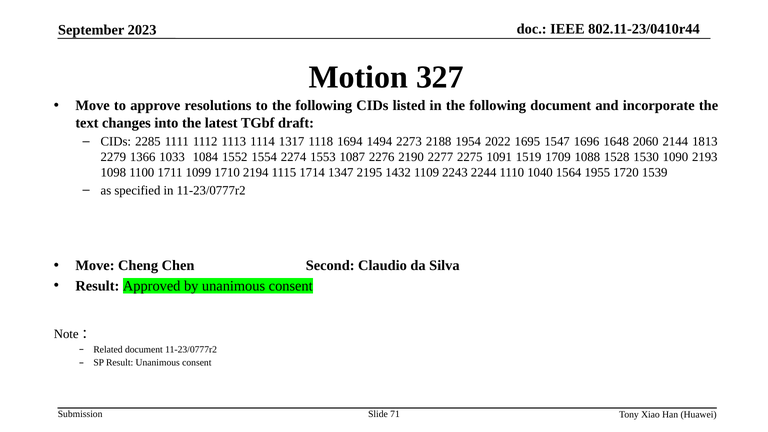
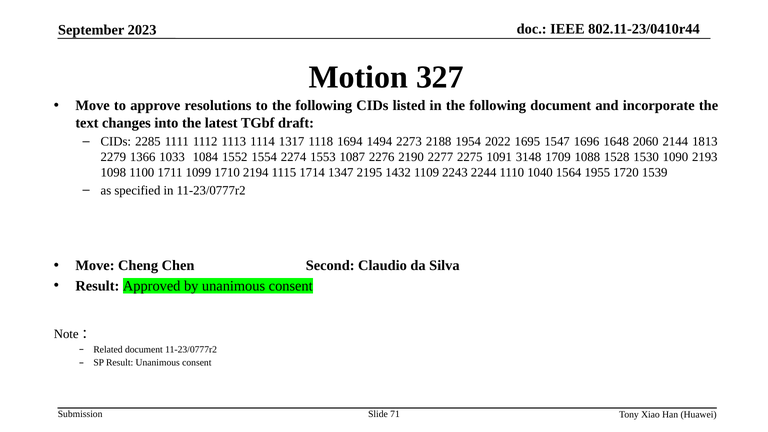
1519: 1519 -> 3148 (529, 157)
